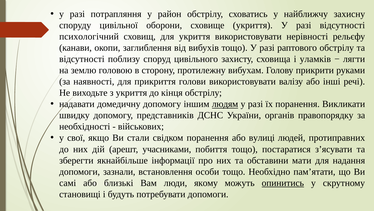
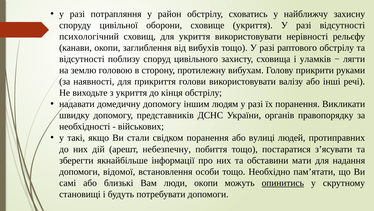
людям underline: present -> none (225, 104)
свої: свої -> такі (76, 137)
учасниками: учасниками -> небезпечну (167, 149)
зазнали: зазнали -> відомої (119, 171)
люди якому: якому -> окопи (206, 182)
